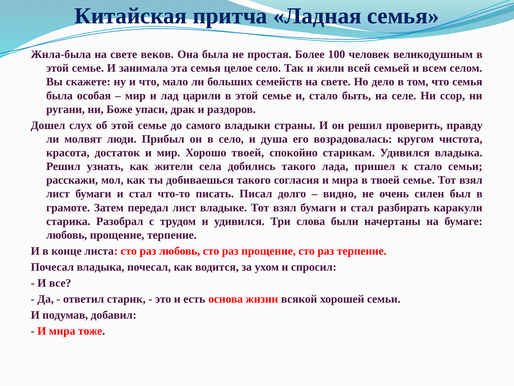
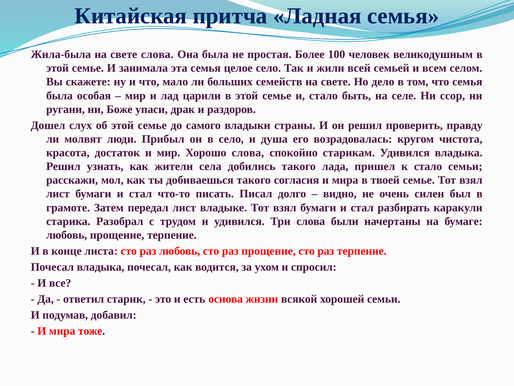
свете веков: веков -> слова (157, 54)
Хорошо твоей: твоей -> слова (248, 153)
